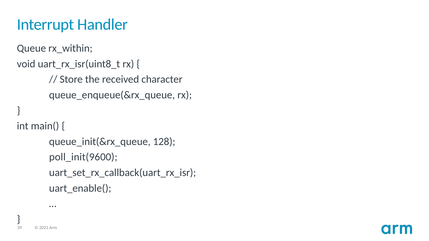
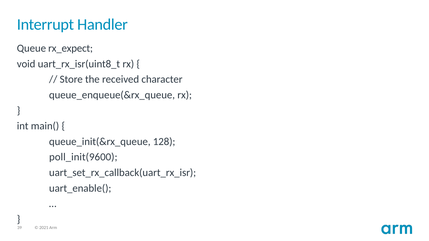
rx_within: rx_within -> rx_expect (71, 48)
